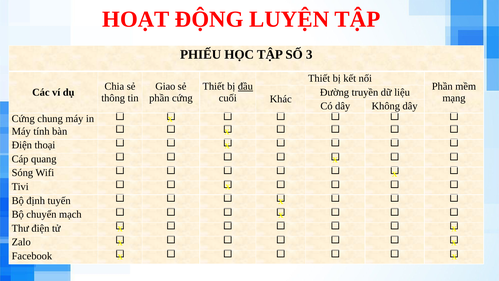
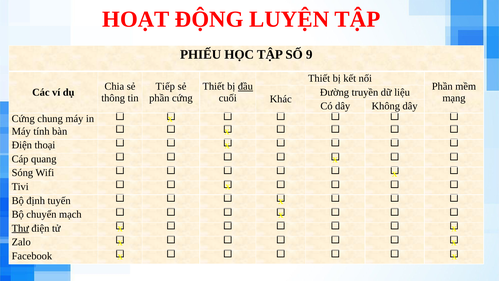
3: 3 -> 9 (309, 54)
Giao: Giao -> Tiếp (165, 86)
Thư underline: none -> present (20, 228)
